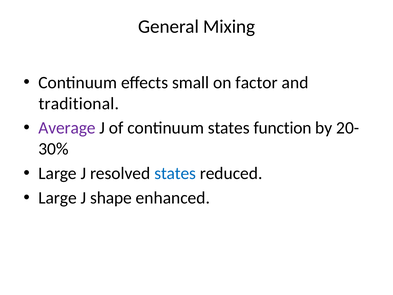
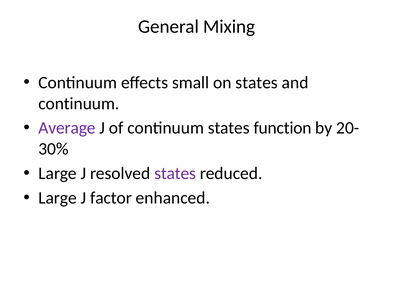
on factor: factor -> states (257, 82)
traditional: traditional -> continuum (79, 103)
states colour: blue -> purple (175, 173)
shape: shape -> factor (111, 198)
